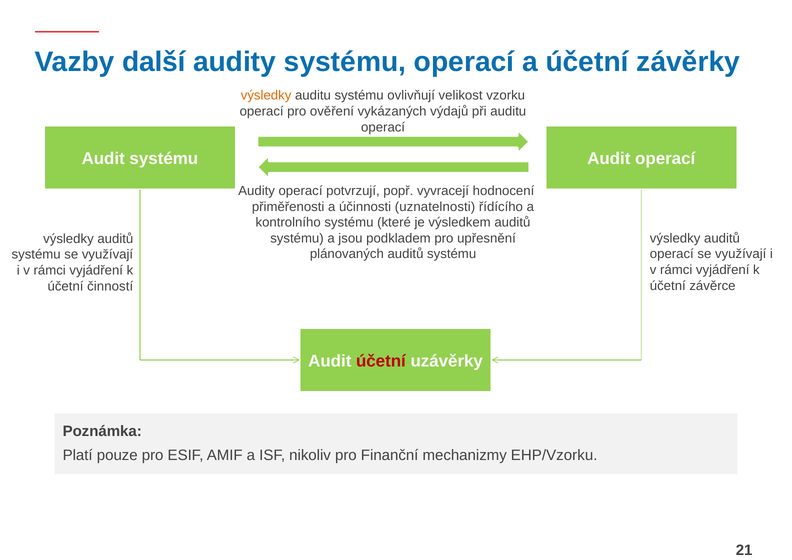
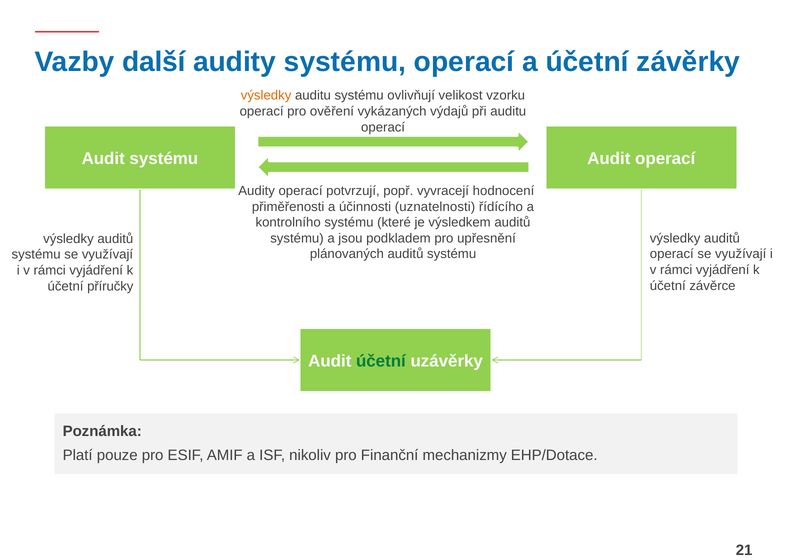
činností: činností -> příručky (110, 286)
účetní colour: red -> green (381, 361)
EHP/Vzorku: EHP/Vzorku -> EHP/Dotace (554, 455)
